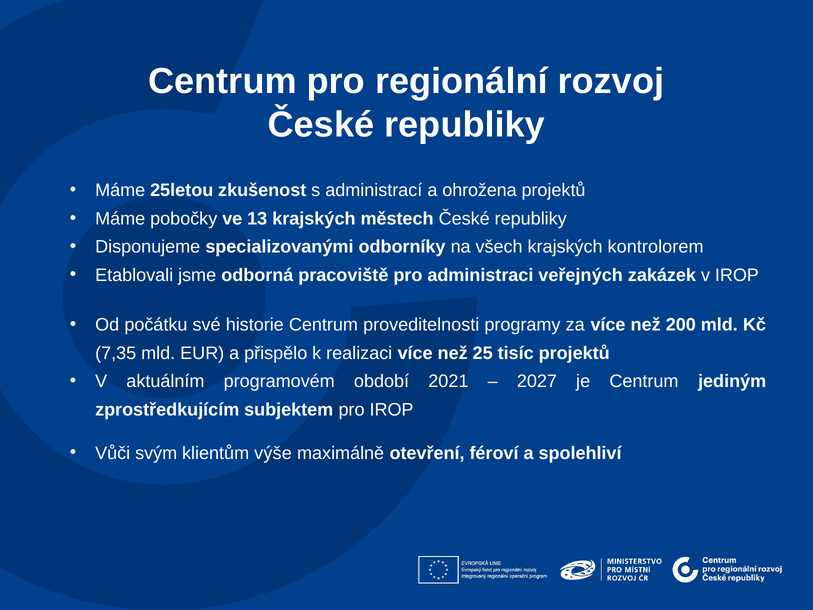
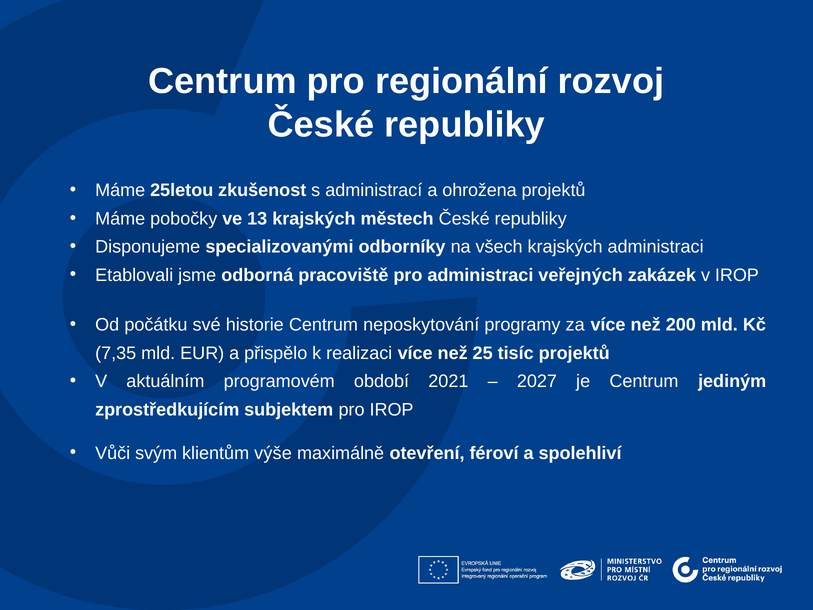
krajských kontrolorem: kontrolorem -> administraci (656, 247)
proveditelnosti: proveditelnosti -> neposkytování (421, 325)
